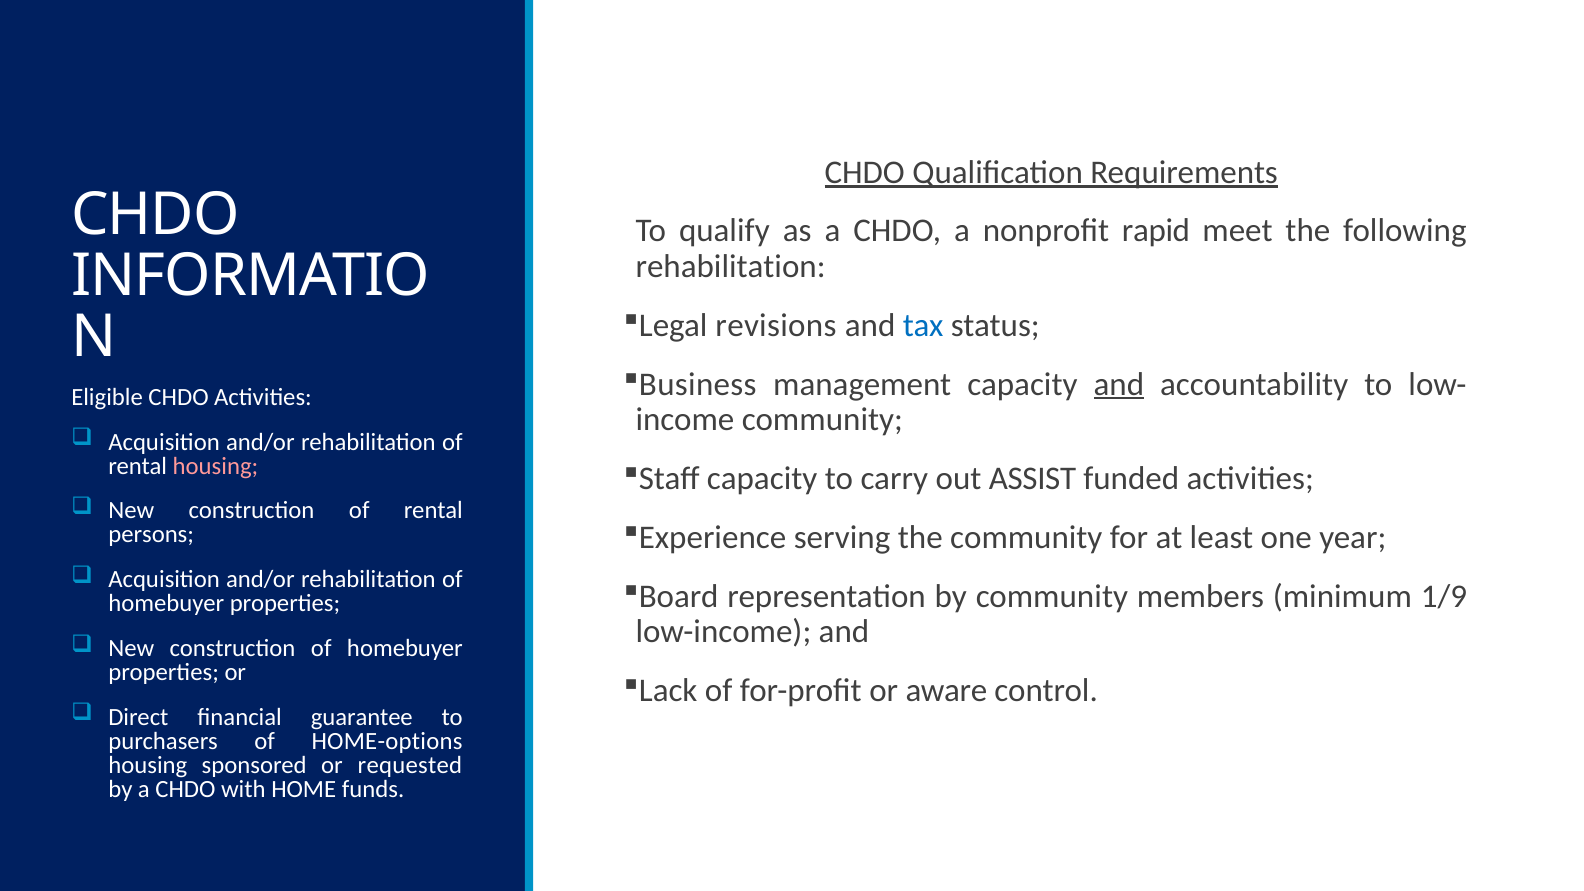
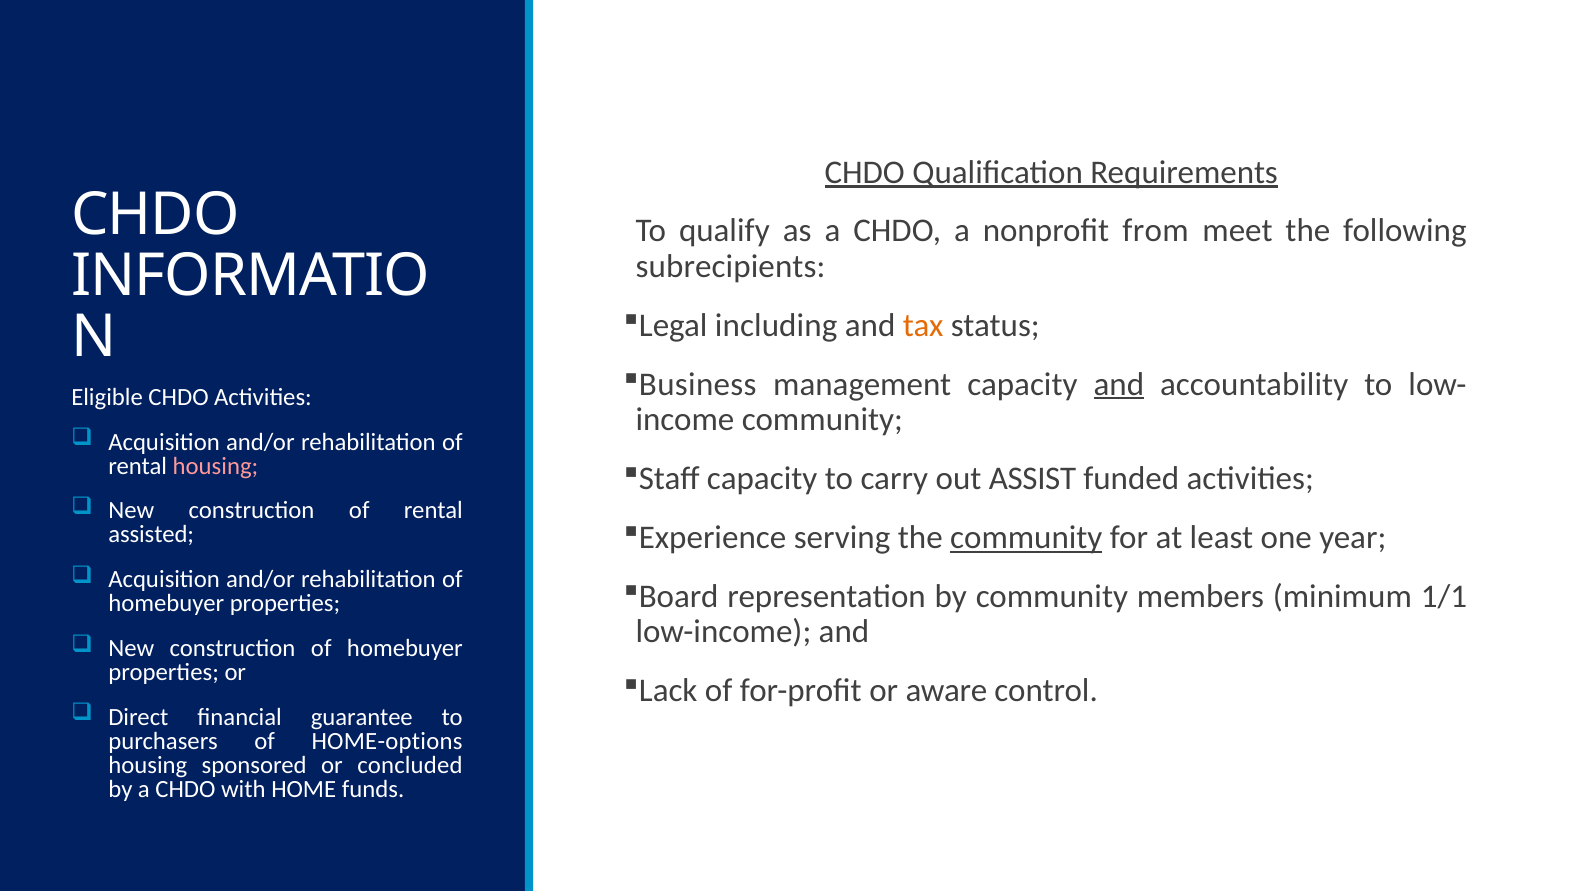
rapid: rapid -> from (1156, 231)
rehabilitation: rehabilitation -> subrecipients (731, 267)
revisions: revisions -> including (776, 325)
tax colour: blue -> orange (923, 325)
community underline: none -> present (1026, 537)
persons: persons -> assisted (151, 535)
1/9: 1/9 -> 1/1 (1444, 596)
requested: requested -> concluded (410, 765)
